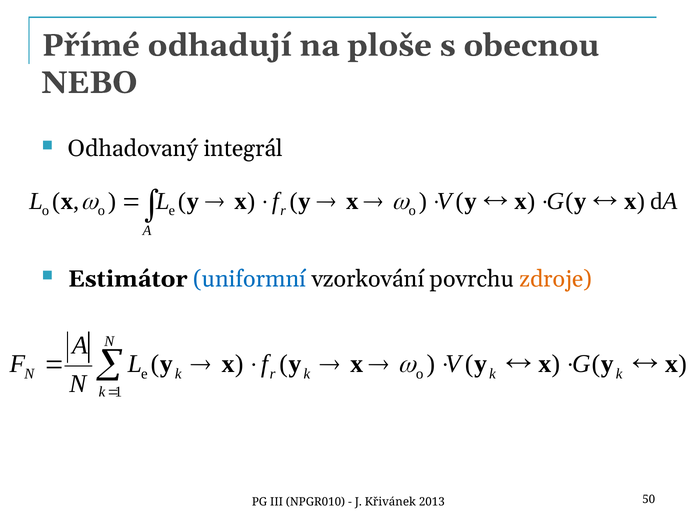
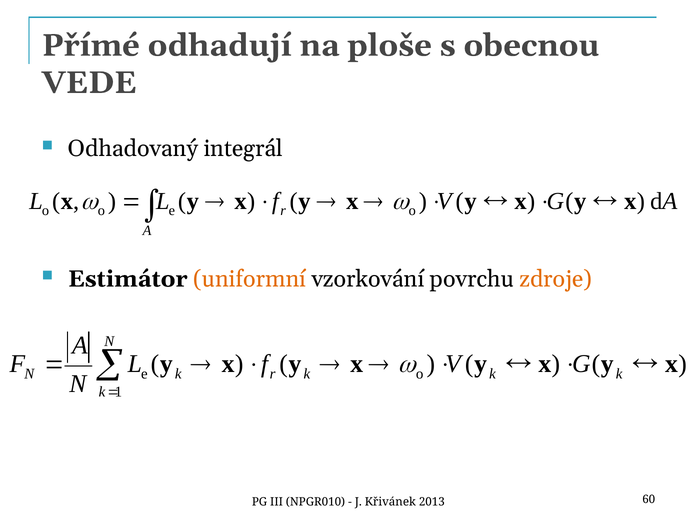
NEBO: NEBO -> VEDE (89, 83)
uniformní colour: blue -> orange (250, 279)
50: 50 -> 60 (649, 499)
